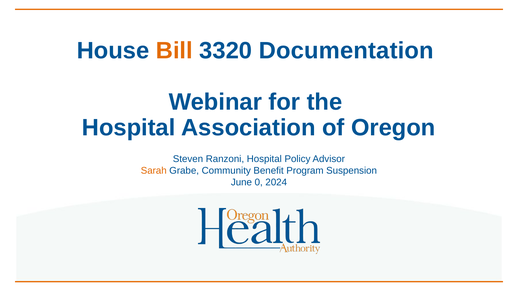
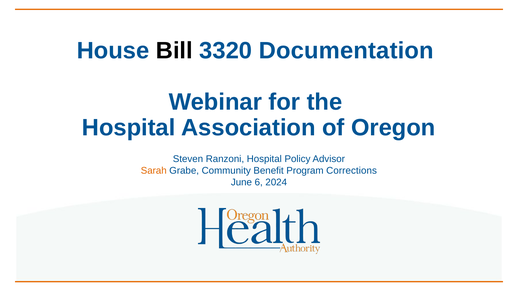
Bill colour: orange -> black (174, 51)
Suspension: Suspension -> Corrections (352, 171)
0: 0 -> 6 (259, 182)
